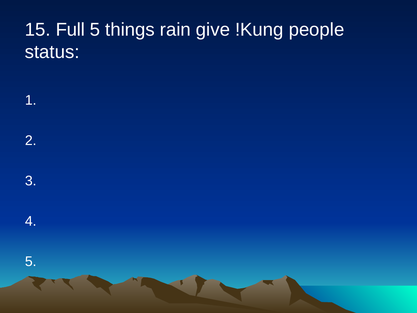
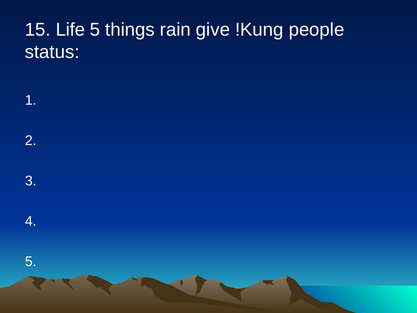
Full: Full -> Life (70, 30)
